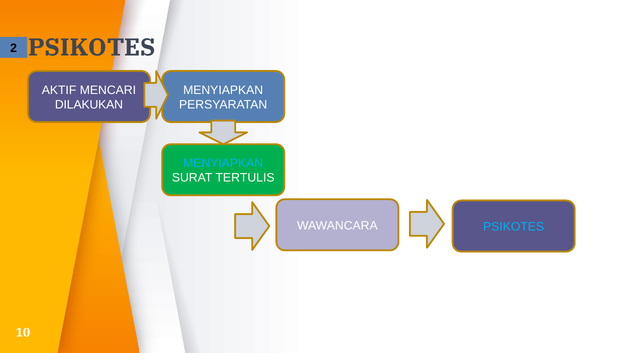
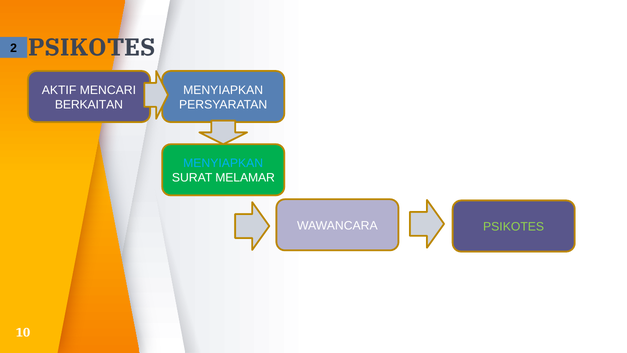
DILAKUKAN: DILAKUKAN -> BERKAITAN (89, 105)
TERTULIS: TERTULIS -> MELAMAR (245, 178)
PSIKOTES colour: light blue -> light green (514, 227)
